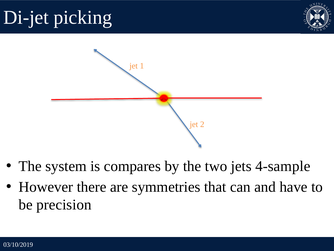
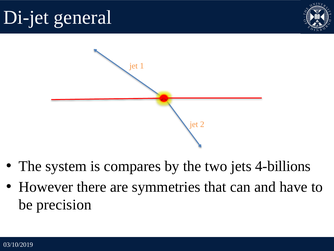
picking: picking -> general (83, 18)
4-sample: 4-sample -> 4-billions (283, 166)
